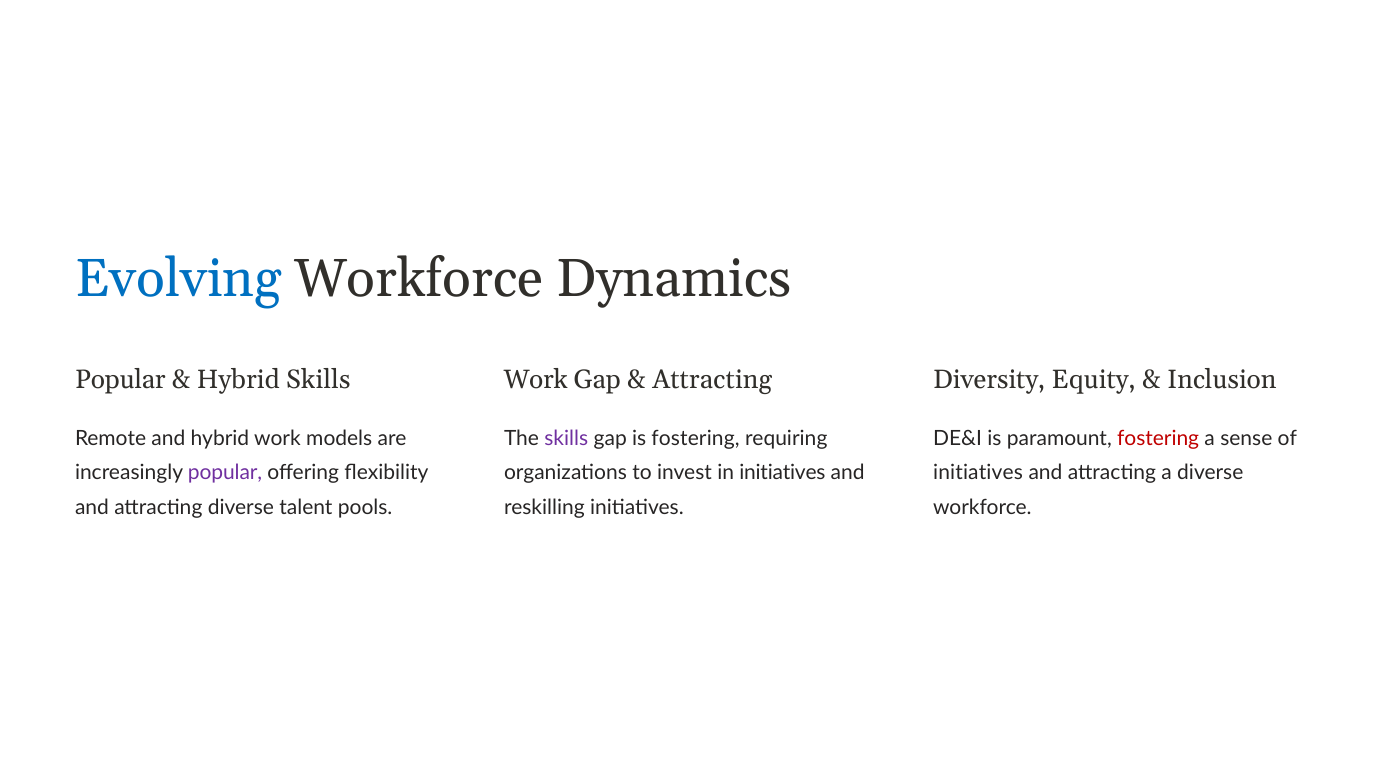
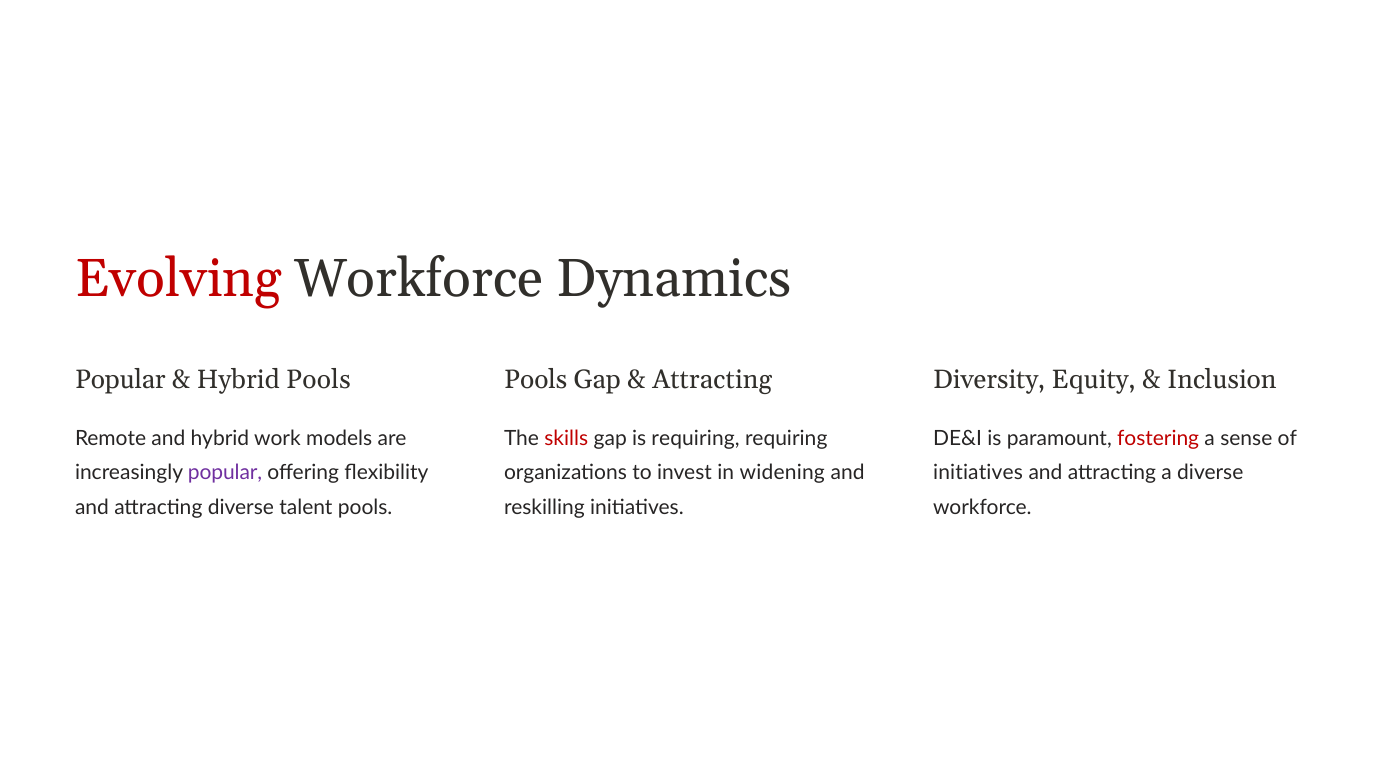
Evolving colour: blue -> red (178, 278)
Hybrid Skills: Skills -> Pools (318, 380)
Work: Work -> Pools (536, 380)
skills colour: purple -> red (566, 439)
is fostering: fostering -> requiring (695, 439)
in initiatives: initiatives -> widening (782, 473)
